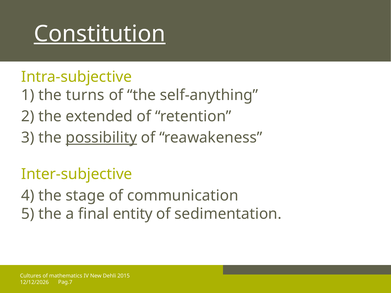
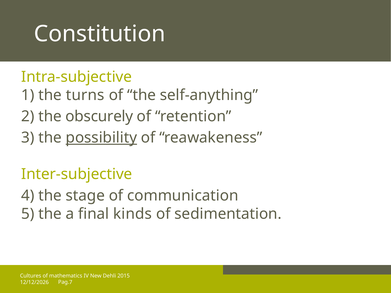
Constitution underline: present -> none (100, 34)
extended: extended -> obscurely (99, 117)
entity: entity -> kinds (133, 214)
